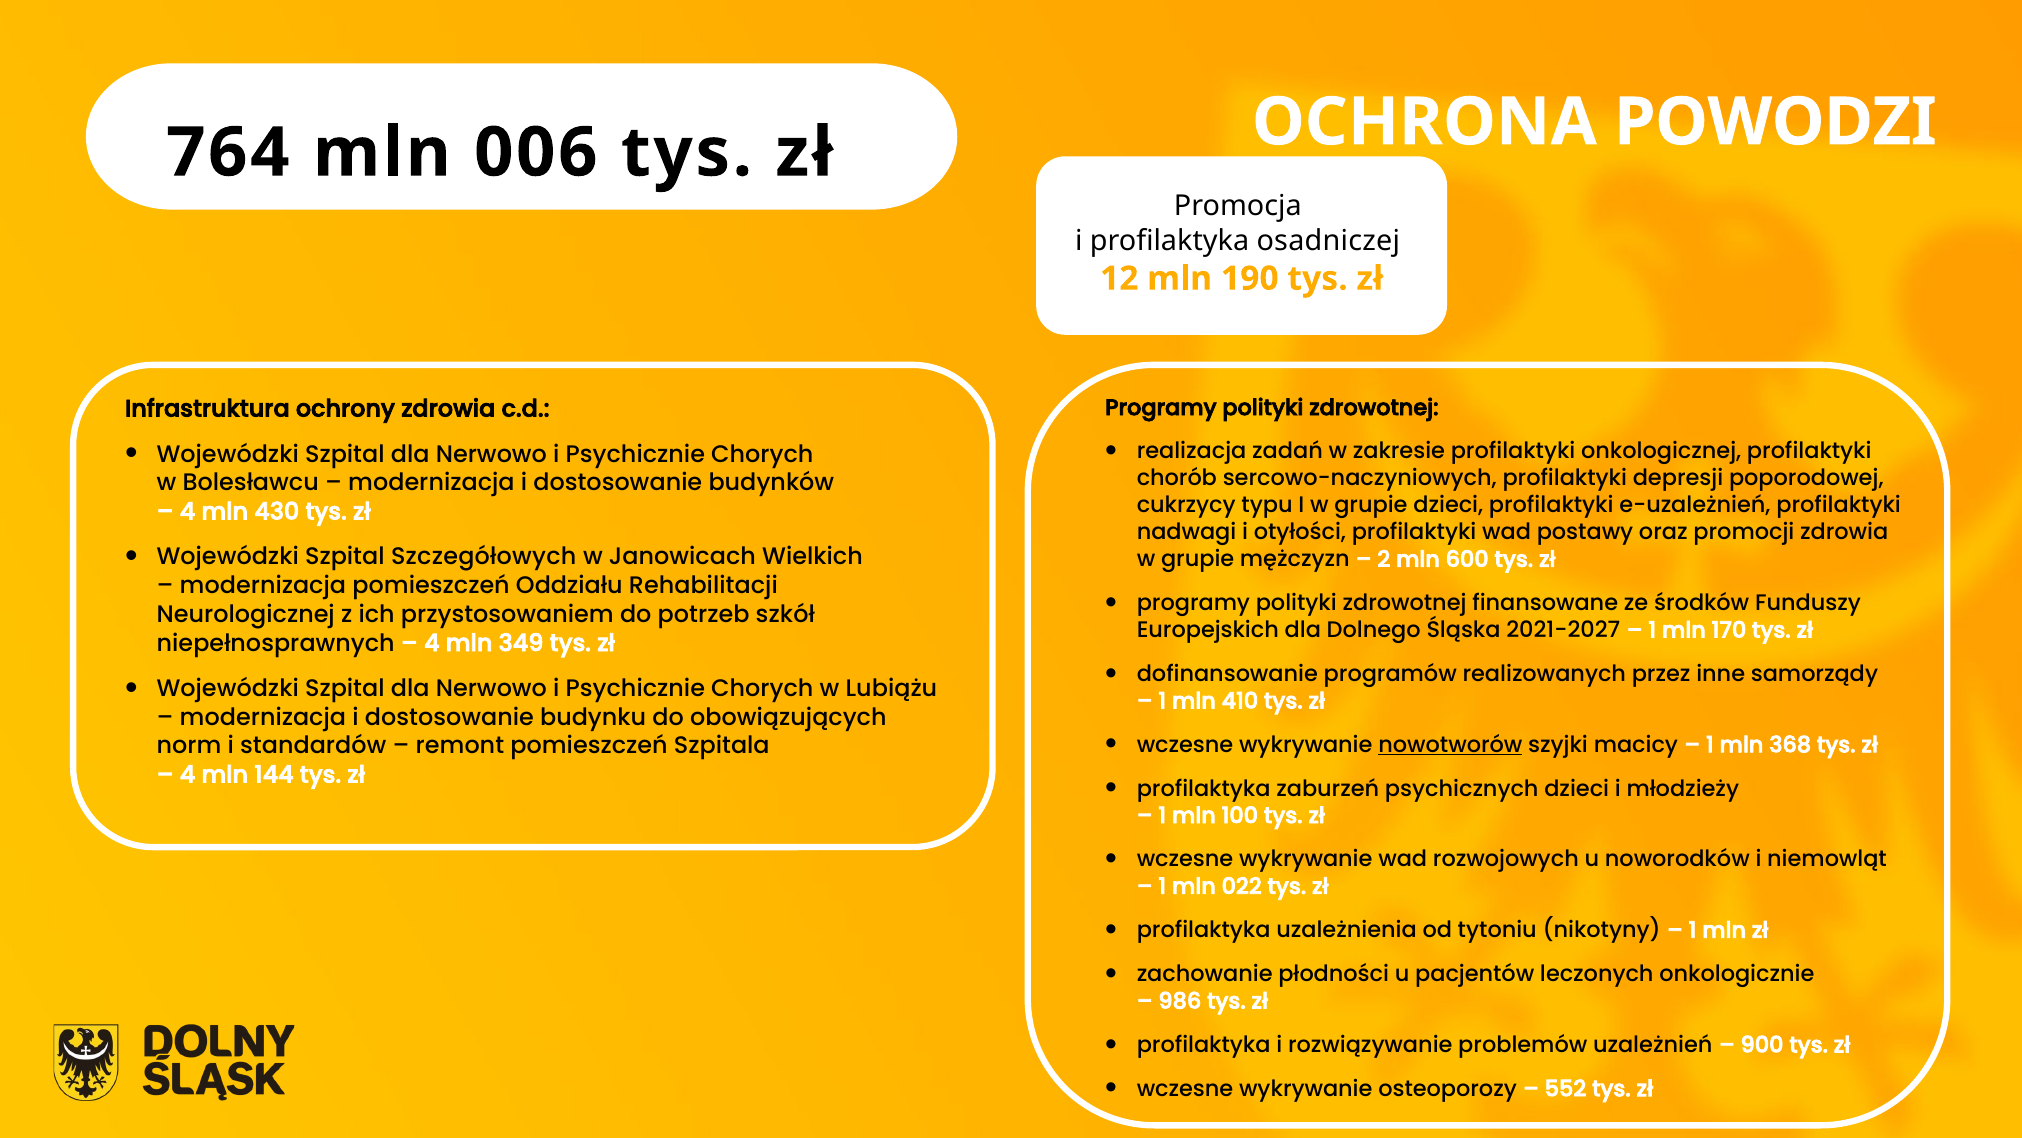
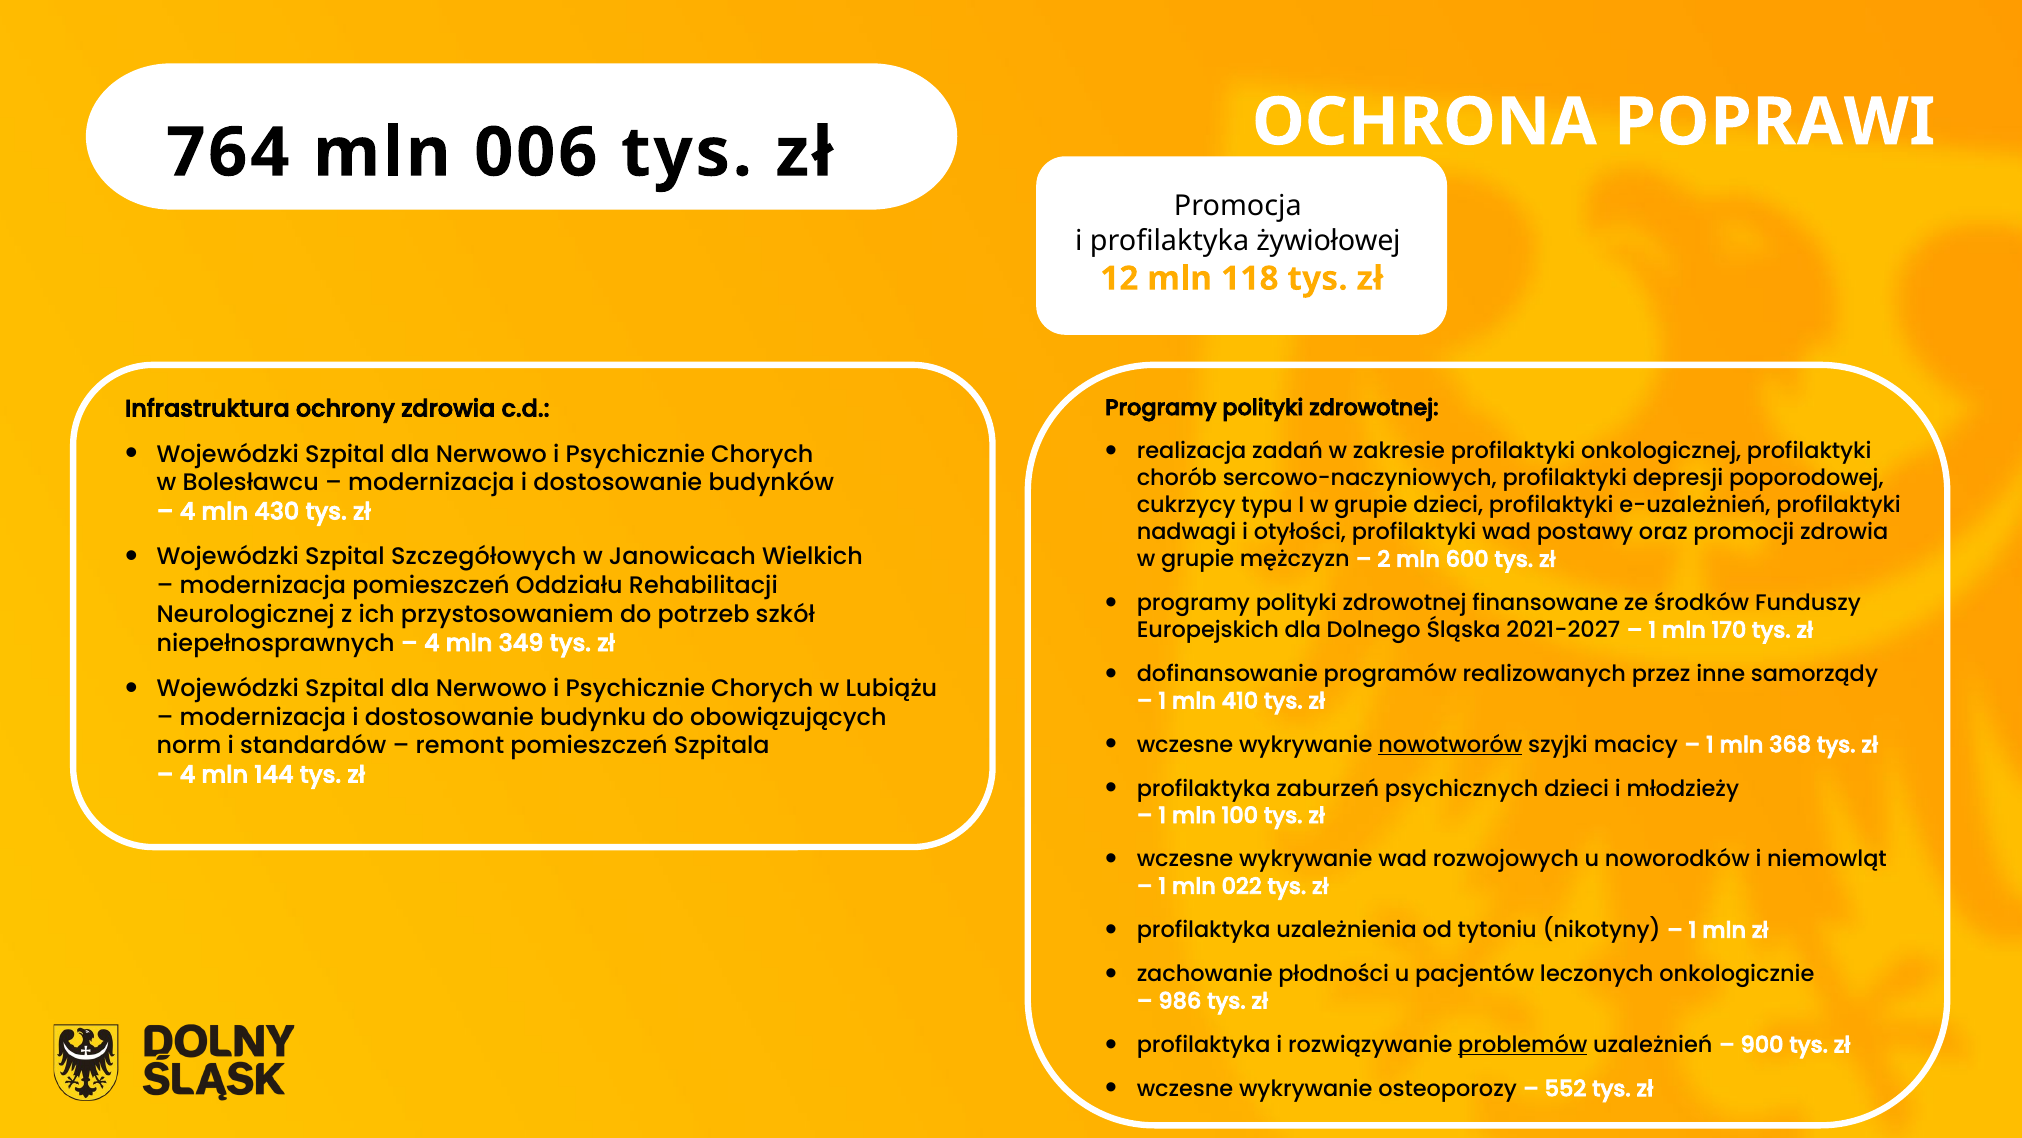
POWODZI: POWODZI -> POPRAWI (1775, 122)
osadniczej: osadniczej -> żywiołowej (1329, 241)
190: 190 -> 118 (1250, 278)
problemów underline: none -> present (1523, 1044)
